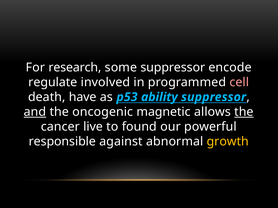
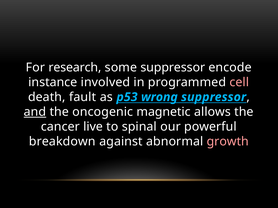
regulate: regulate -> instance (53, 82)
have: have -> fault (83, 97)
ability: ability -> wrong (159, 97)
the underline: present -> none (244, 112)
found: found -> spinal (139, 127)
responsible: responsible -> breakdown (62, 142)
growth colour: yellow -> pink (228, 142)
